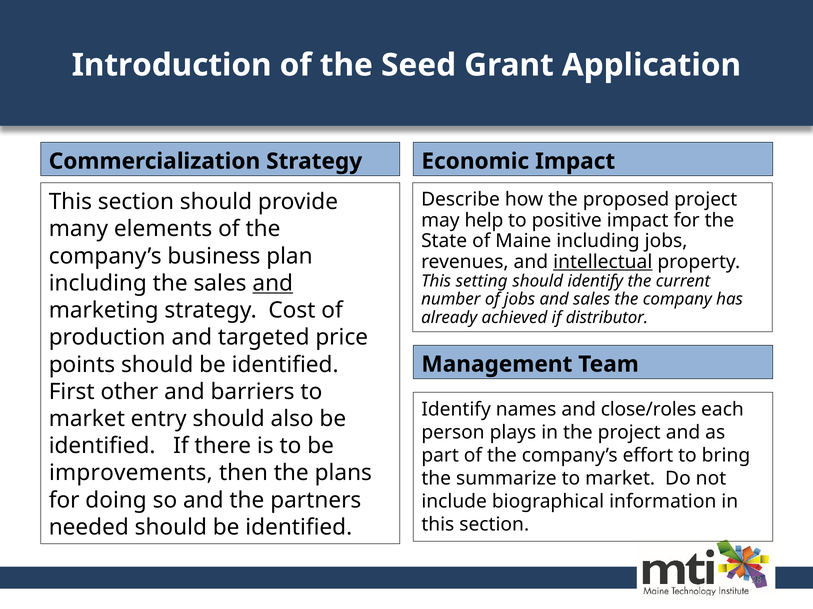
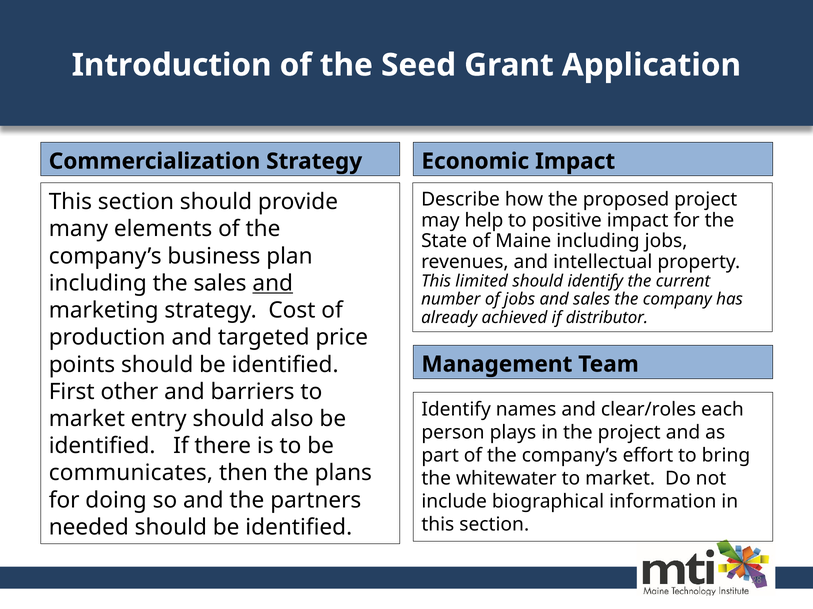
intellectual underline: present -> none (603, 262)
setting: setting -> limited (482, 281)
close/roles: close/roles -> clear/roles (649, 410)
improvements: improvements -> communicates (131, 474)
summarize: summarize -> whitewater (506, 479)
